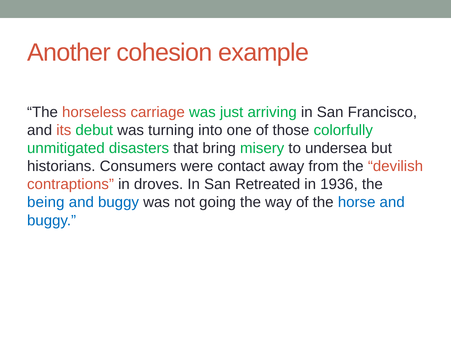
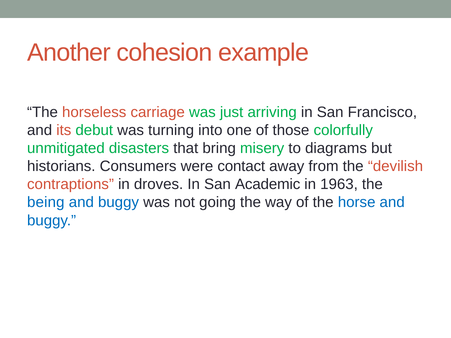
undersea: undersea -> diagrams (336, 148)
Retreated: Retreated -> Academic (268, 184)
1936: 1936 -> 1963 (339, 184)
